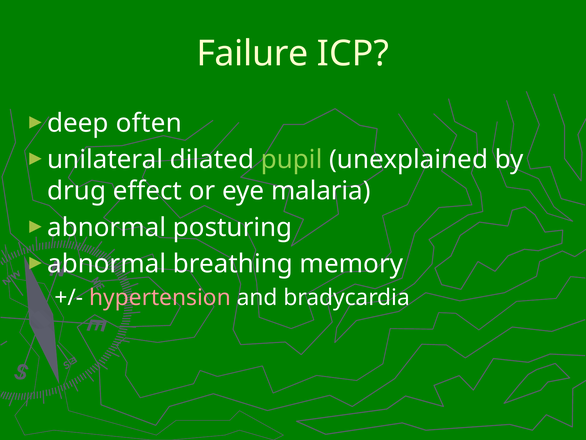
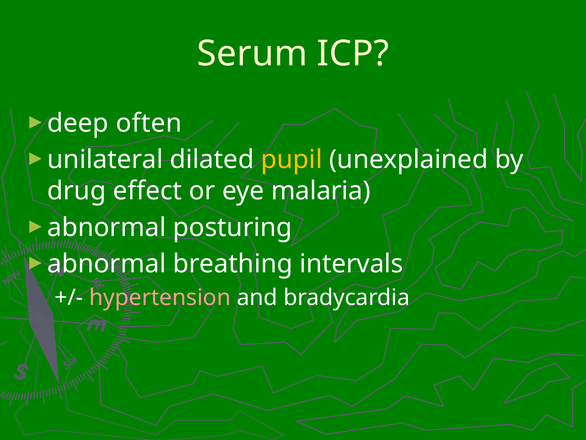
Failure: Failure -> Serum (252, 54)
pupil colour: light green -> yellow (292, 159)
memory: memory -> intervals (351, 264)
